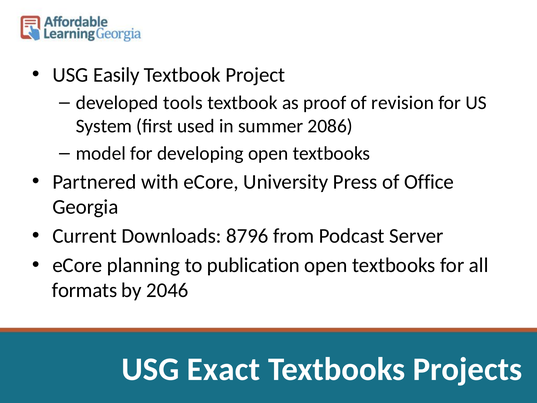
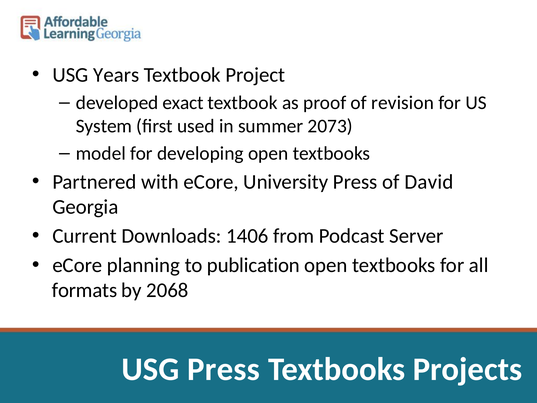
Easily: Easily -> Years (116, 75)
tools: tools -> exact (183, 103)
2086: 2086 -> 2073 (330, 126)
Office: Office -> David (429, 182)
8796: 8796 -> 1406 (247, 236)
2046: 2046 -> 2068 (167, 290)
USG Exact: Exact -> Press (224, 369)
